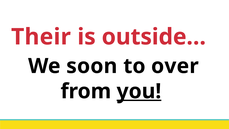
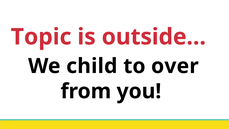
Their: Their -> Topic (41, 37)
soon: soon -> child (92, 66)
you underline: present -> none (139, 91)
